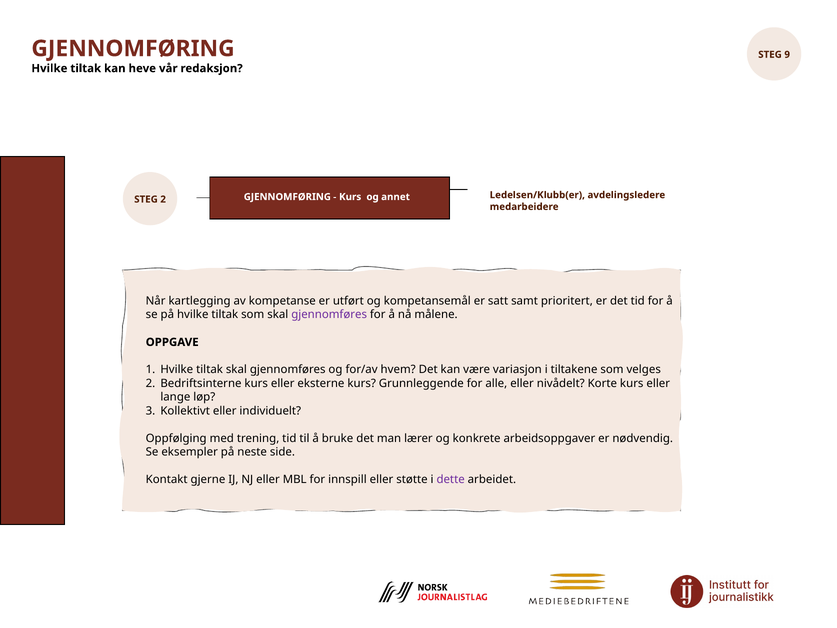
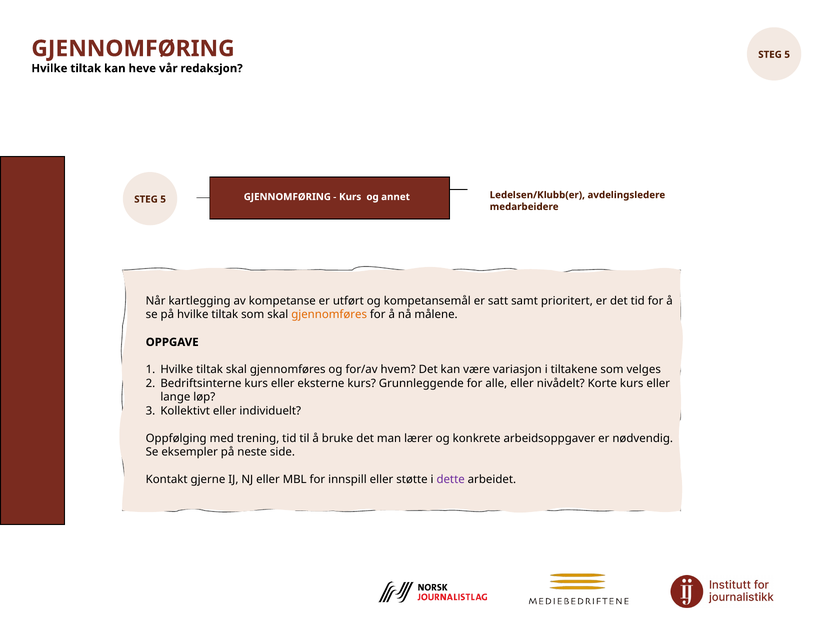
9: 9 -> 5 (787, 55)
2: 2 -> 5 (163, 199)
gjennomføres colour: purple -> orange (329, 315)
